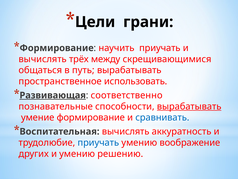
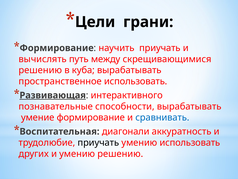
трёх: трёх -> путь (79, 59)
общаться: общаться -> решению (40, 70)
путь: путь -> куба (83, 70)
соответственно: соответственно -> интерактивного (127, 95)
вырабатывать underline: present -> none (189, 106)
Воспитательная вычислять: вычислять -> диагонали (126, 131)
приучать colour: blue -> black (98, 142)
умению воображение: воображение -> использовать (190, 142)
